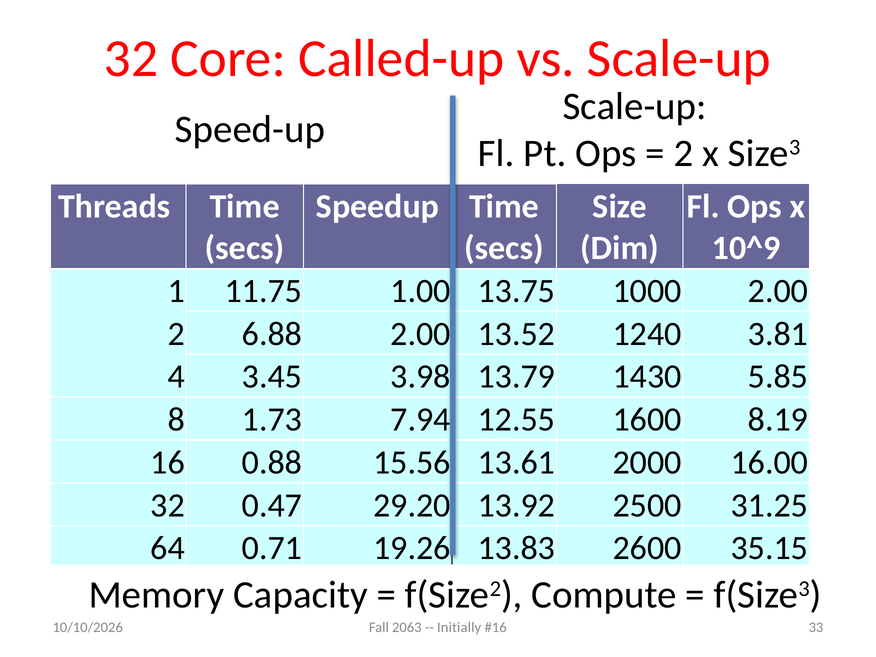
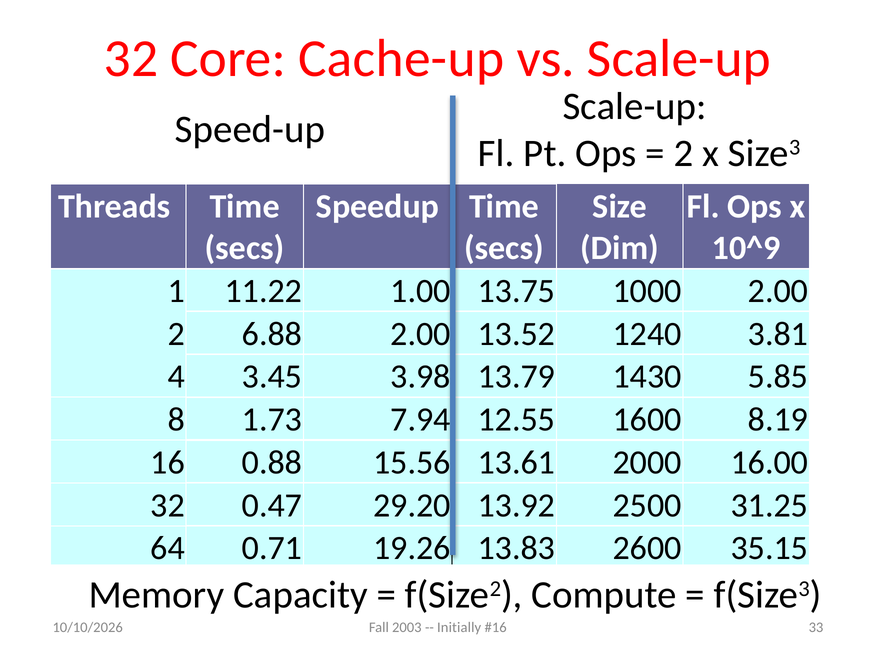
Called-up: Called-up -> Cache-up (401, 58)
11.75: 11.75 -> 11.22 (263, 291)
2063: 2063 -> 2003 (407, 627)
